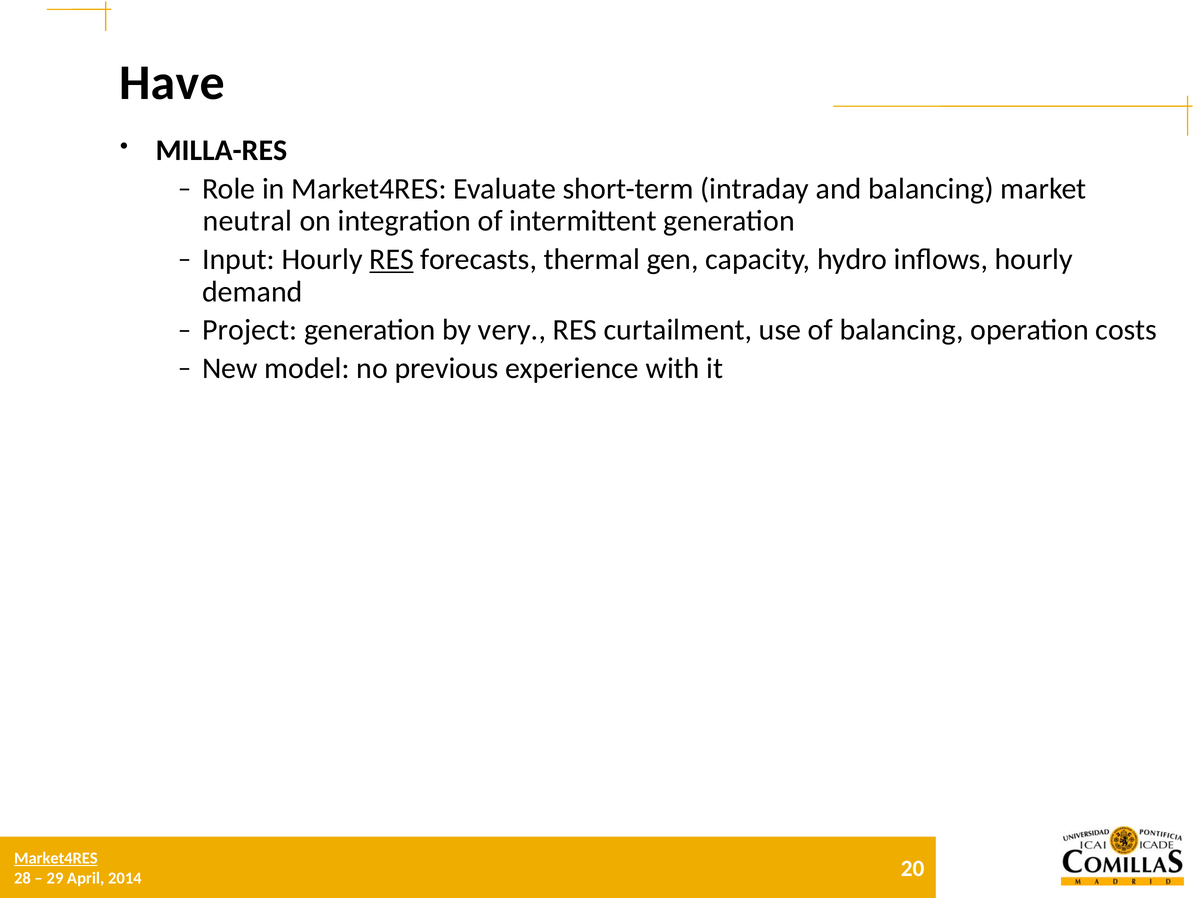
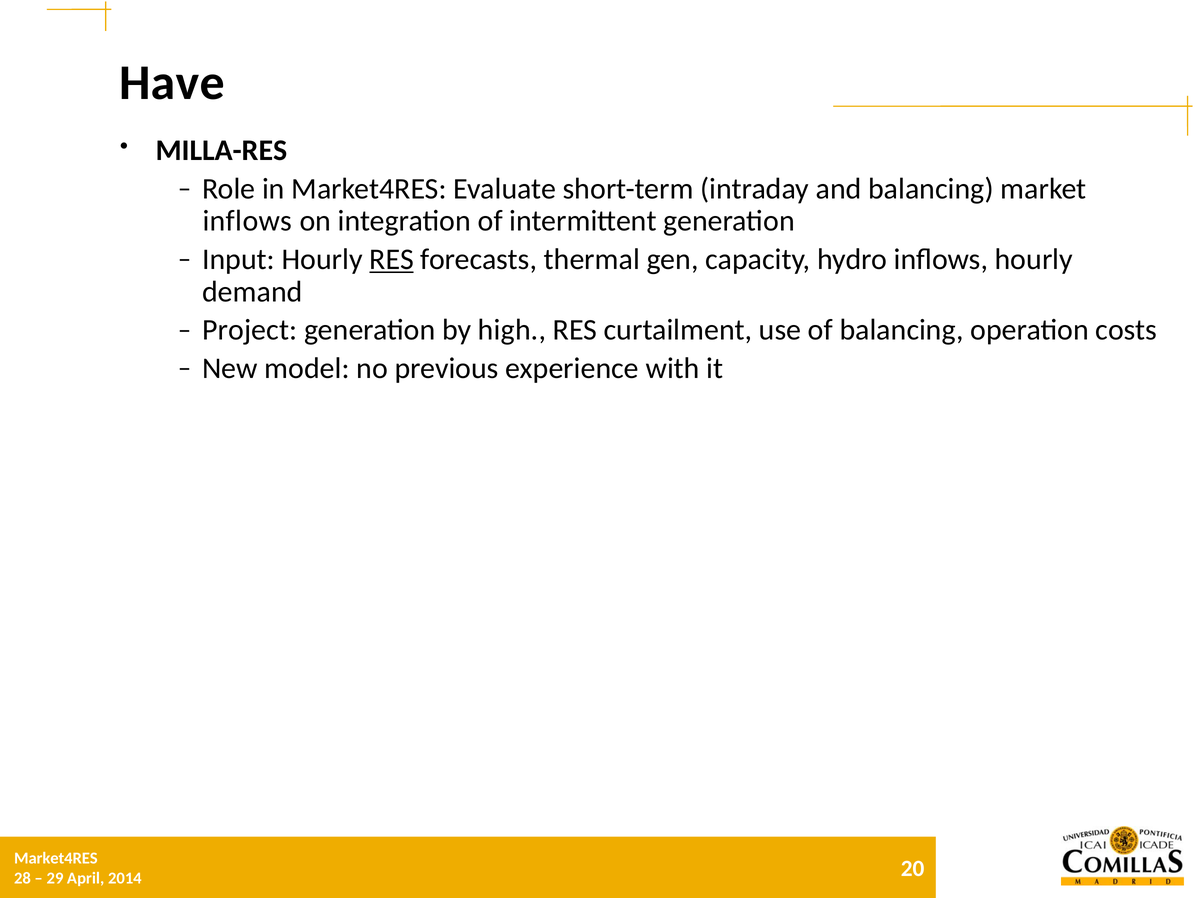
neutral: neutral -> inflows (247, 221)
very: very -> high (512, 330)
Market4RES underline: present -> none (56, 859)
